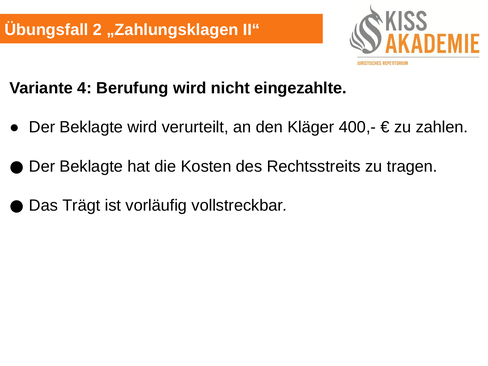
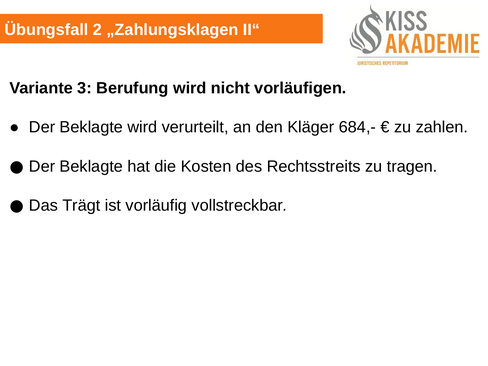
4: 4 -> 3 (85, 88)
eingezahlte: eingezahlte -> vorläufigen (300, 88)
400,-: 400,- -> 684,- (357, 127)
